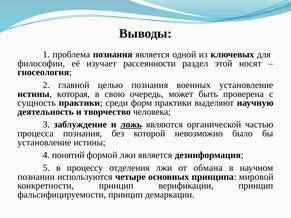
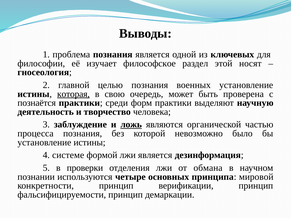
рассеянности: рассеянности -> философское (149, 63)
которая underline: none -> present (73, 94)
сущность: сущность -> познаётся (37, 103)
понятий: понятий -> системе (68, 155)
процессу: процессу -> проверки (85, 168)
